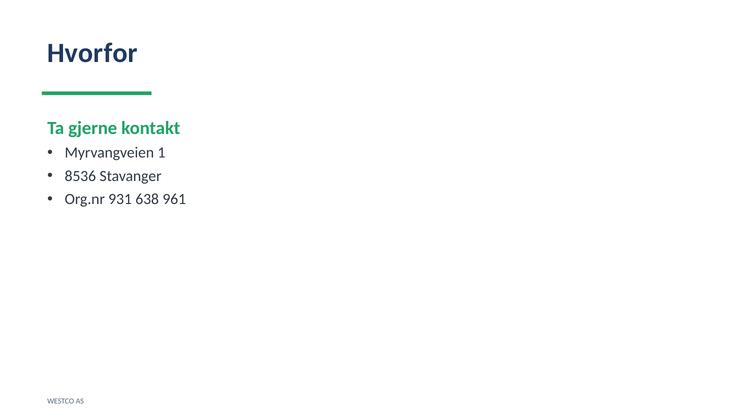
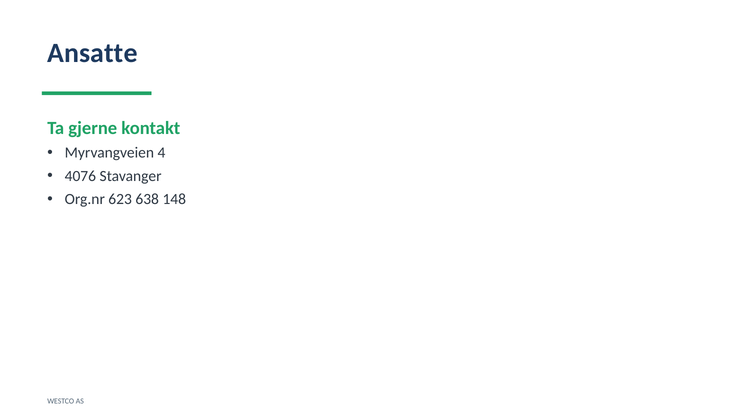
Hvorfor: Hvorfor -> Ansatte (92, 53)
1: 1 -> 4 (162, 153)
8536: 8536 -> 4076 (80, 176)
931: 931 -> 623 (120, 199)
961: 961 -> 148 (174, 199)
